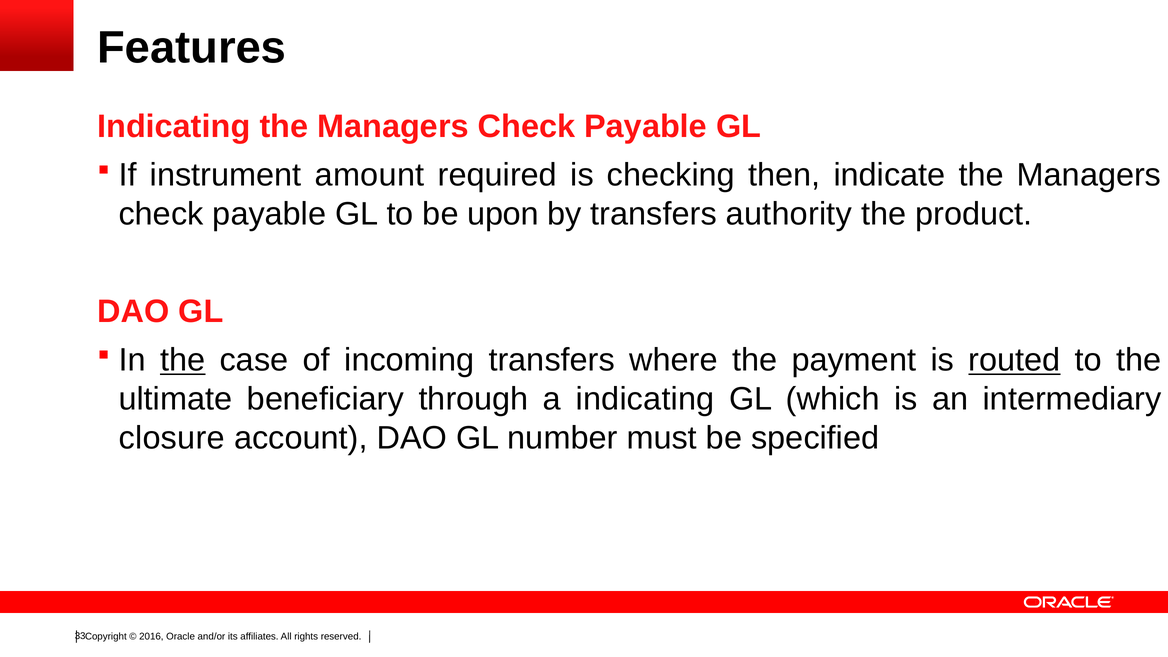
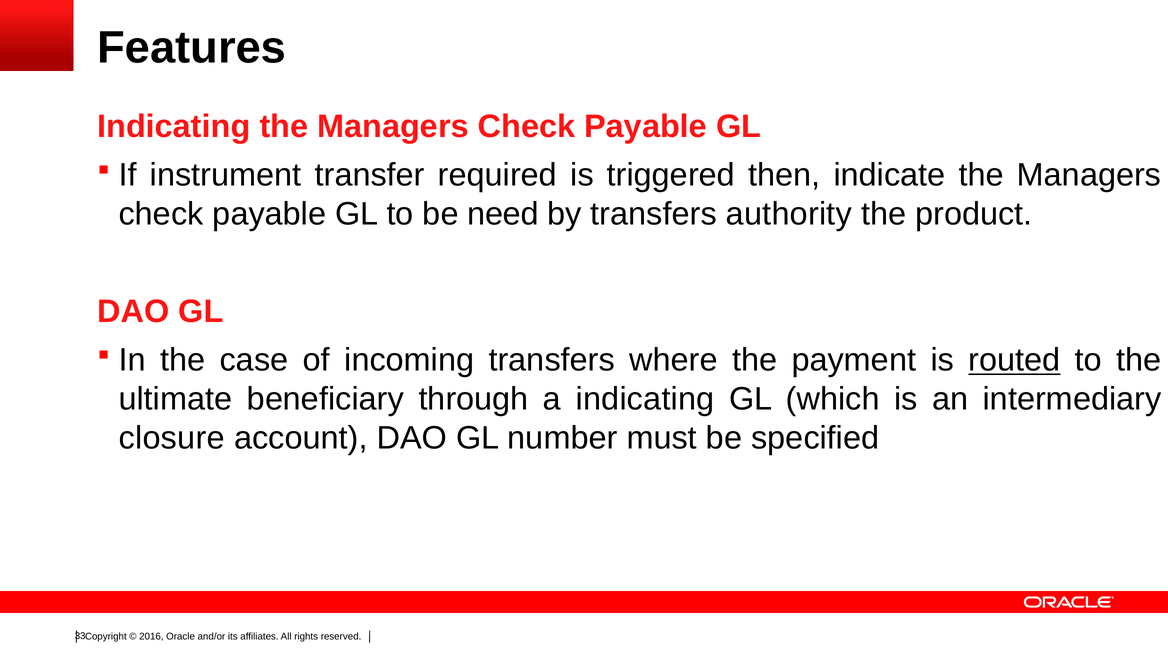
amount: amount -> transfer (370, 175)
checking: checking -> triggered (671, 175)
upon: upon -> need (503, 214)
the underline: present -> none (183, 360)
